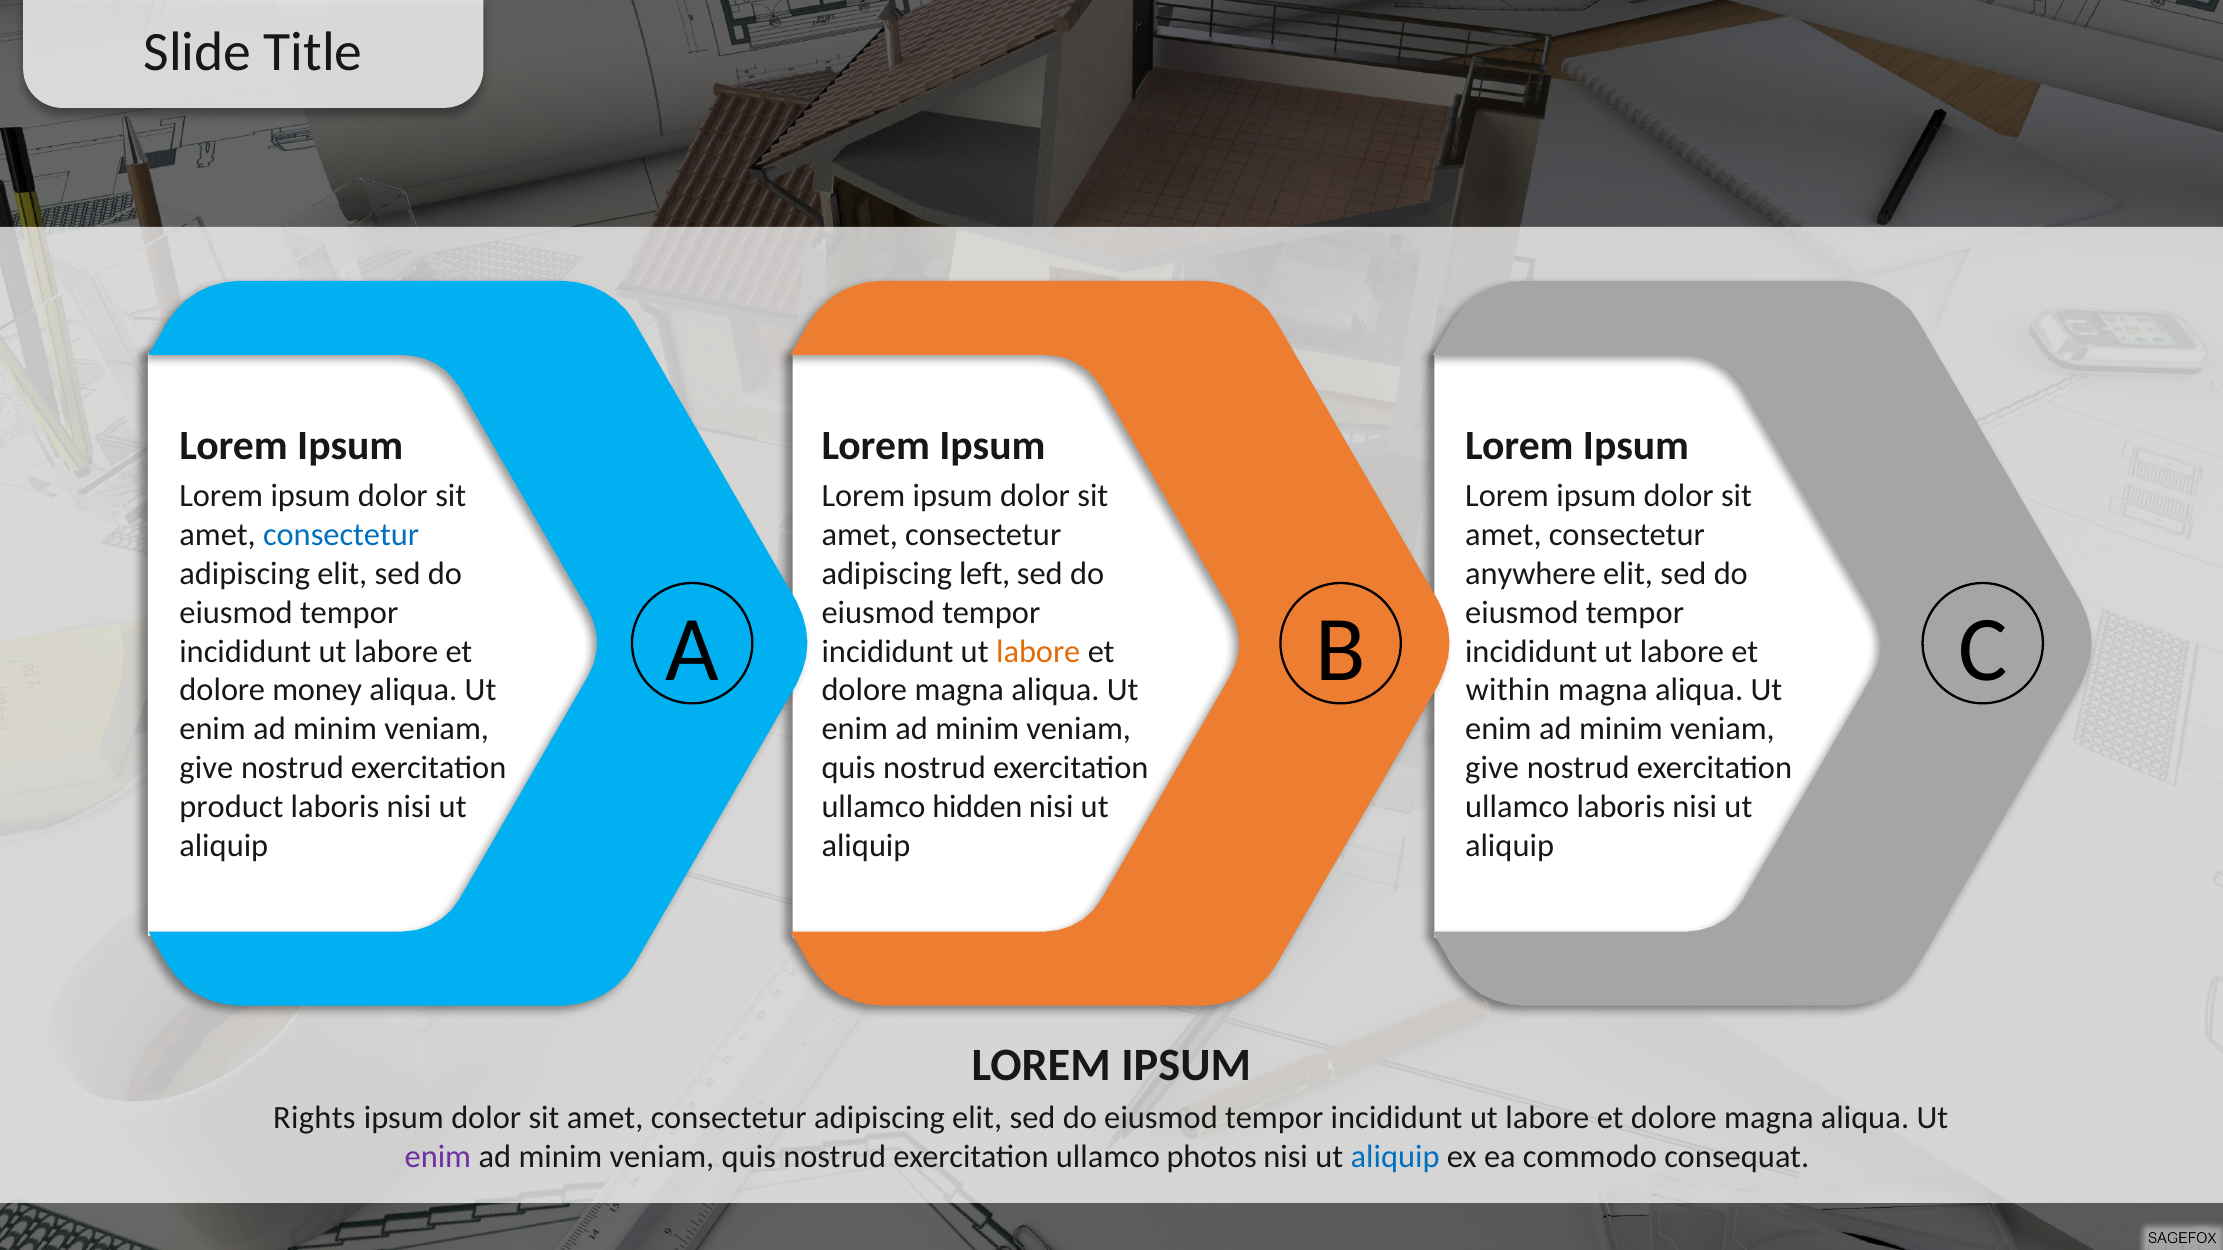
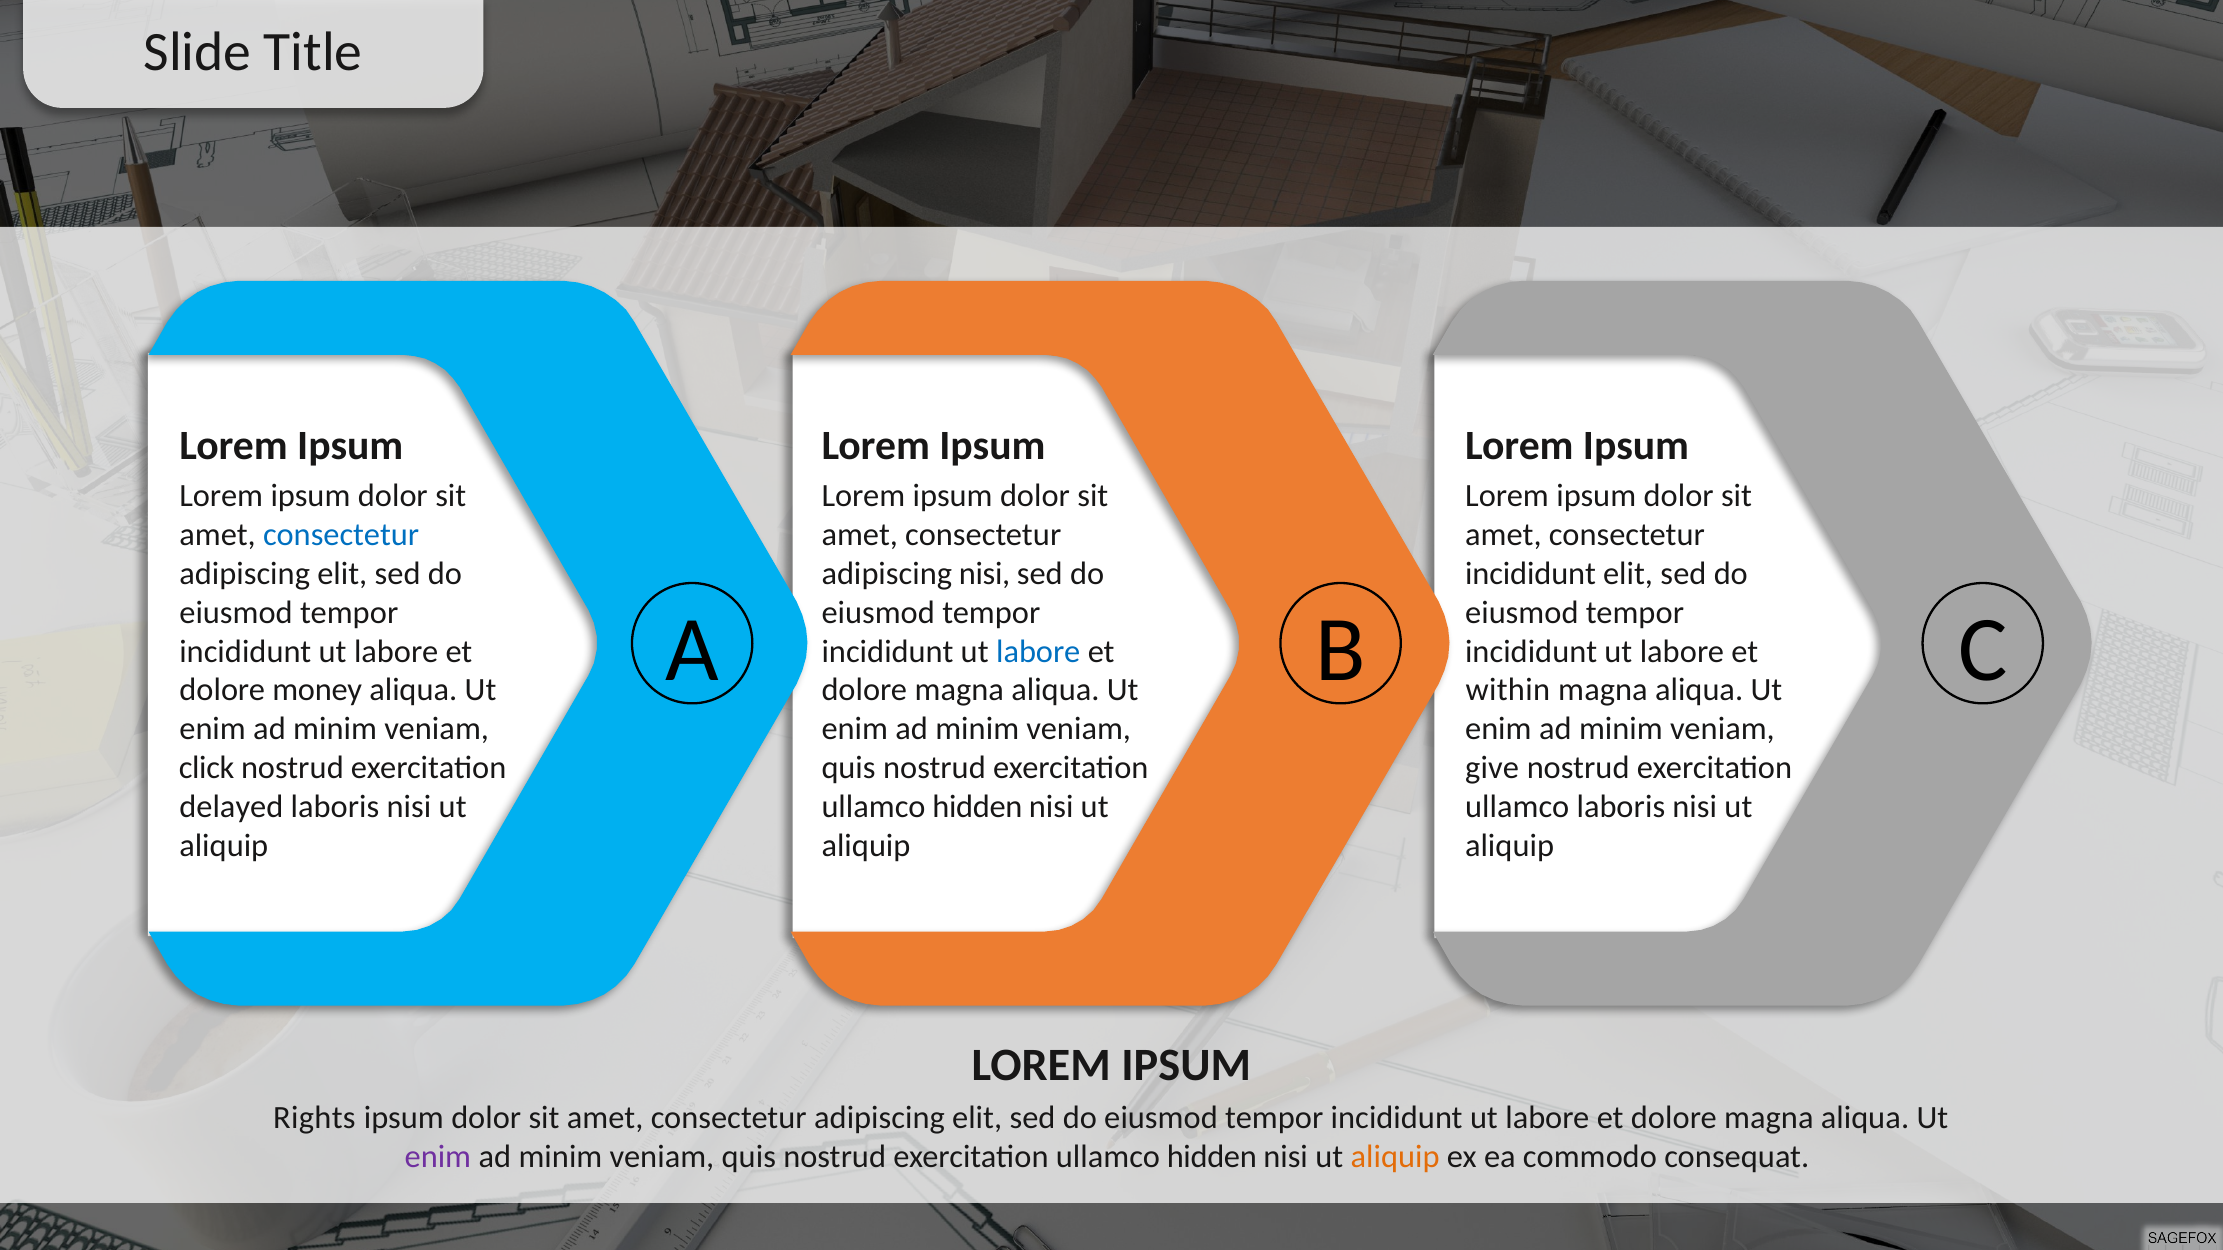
adipiscing left: left -> nisi (985, 574)
anywhere: anywhere -> incididunt (1531, 574)
labore colour: orange -> blue (1038, 652)
give: give -> click (207, 768)
product: product -> delayed (231, 807)
photos: photos -> hidden (1212, 1157)
aliquip colour: blue -> orange (1395, 1157)
